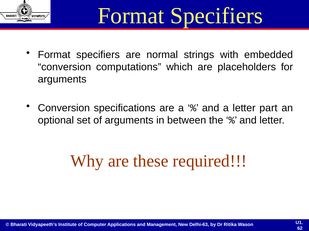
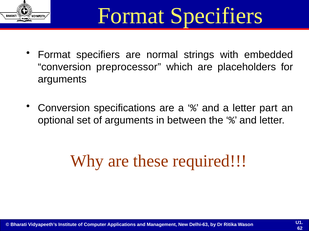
computations: computations -> preprocessor (129, 67)
